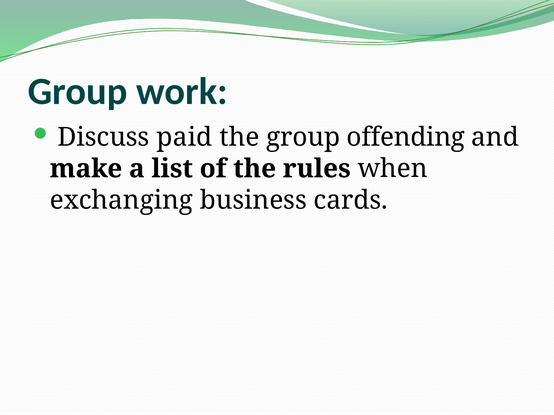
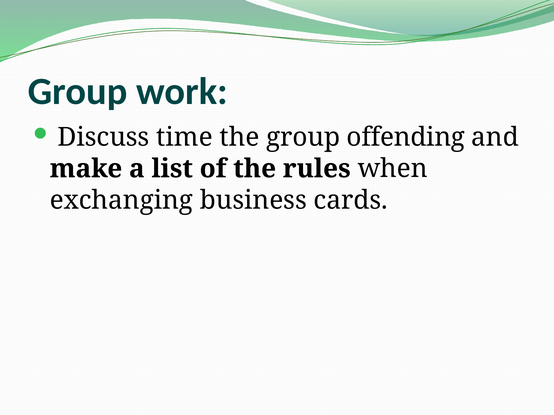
paid: paid -> time (184, 138)
